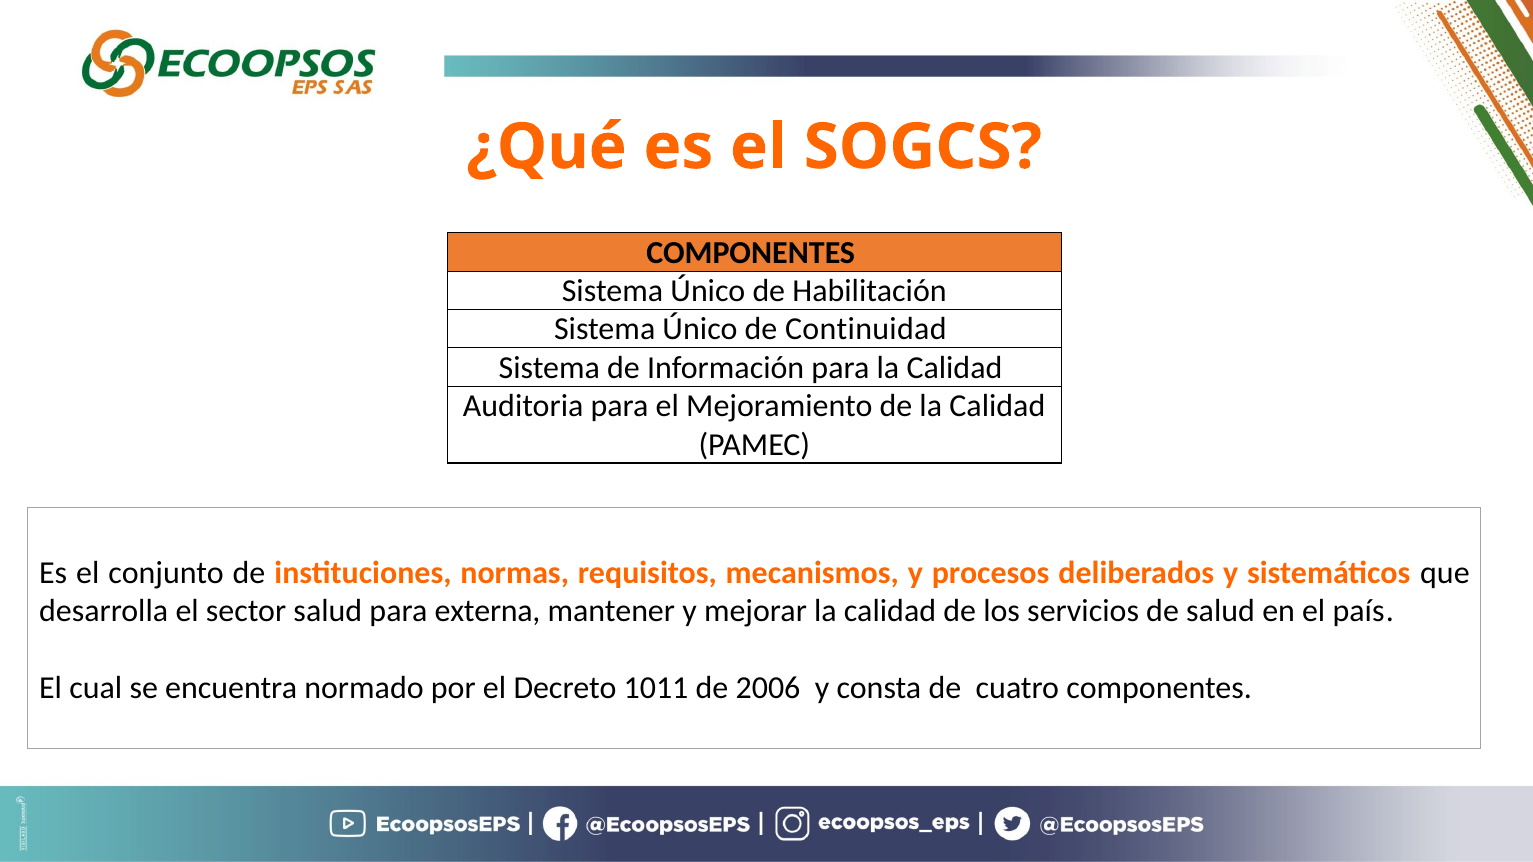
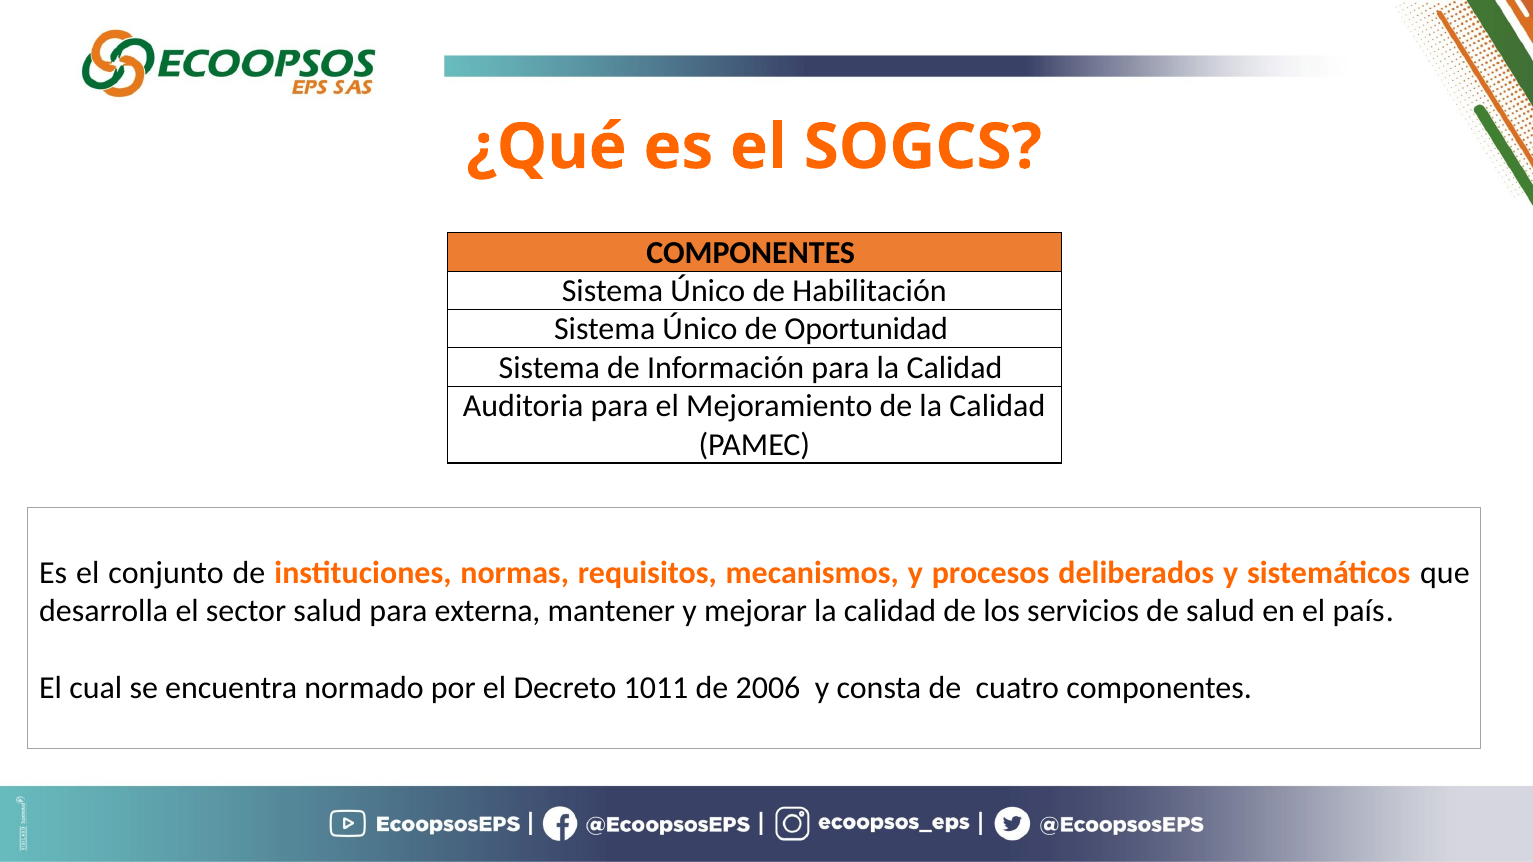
Continuidad: Continuidad -> Oportunidad (866, 329)
